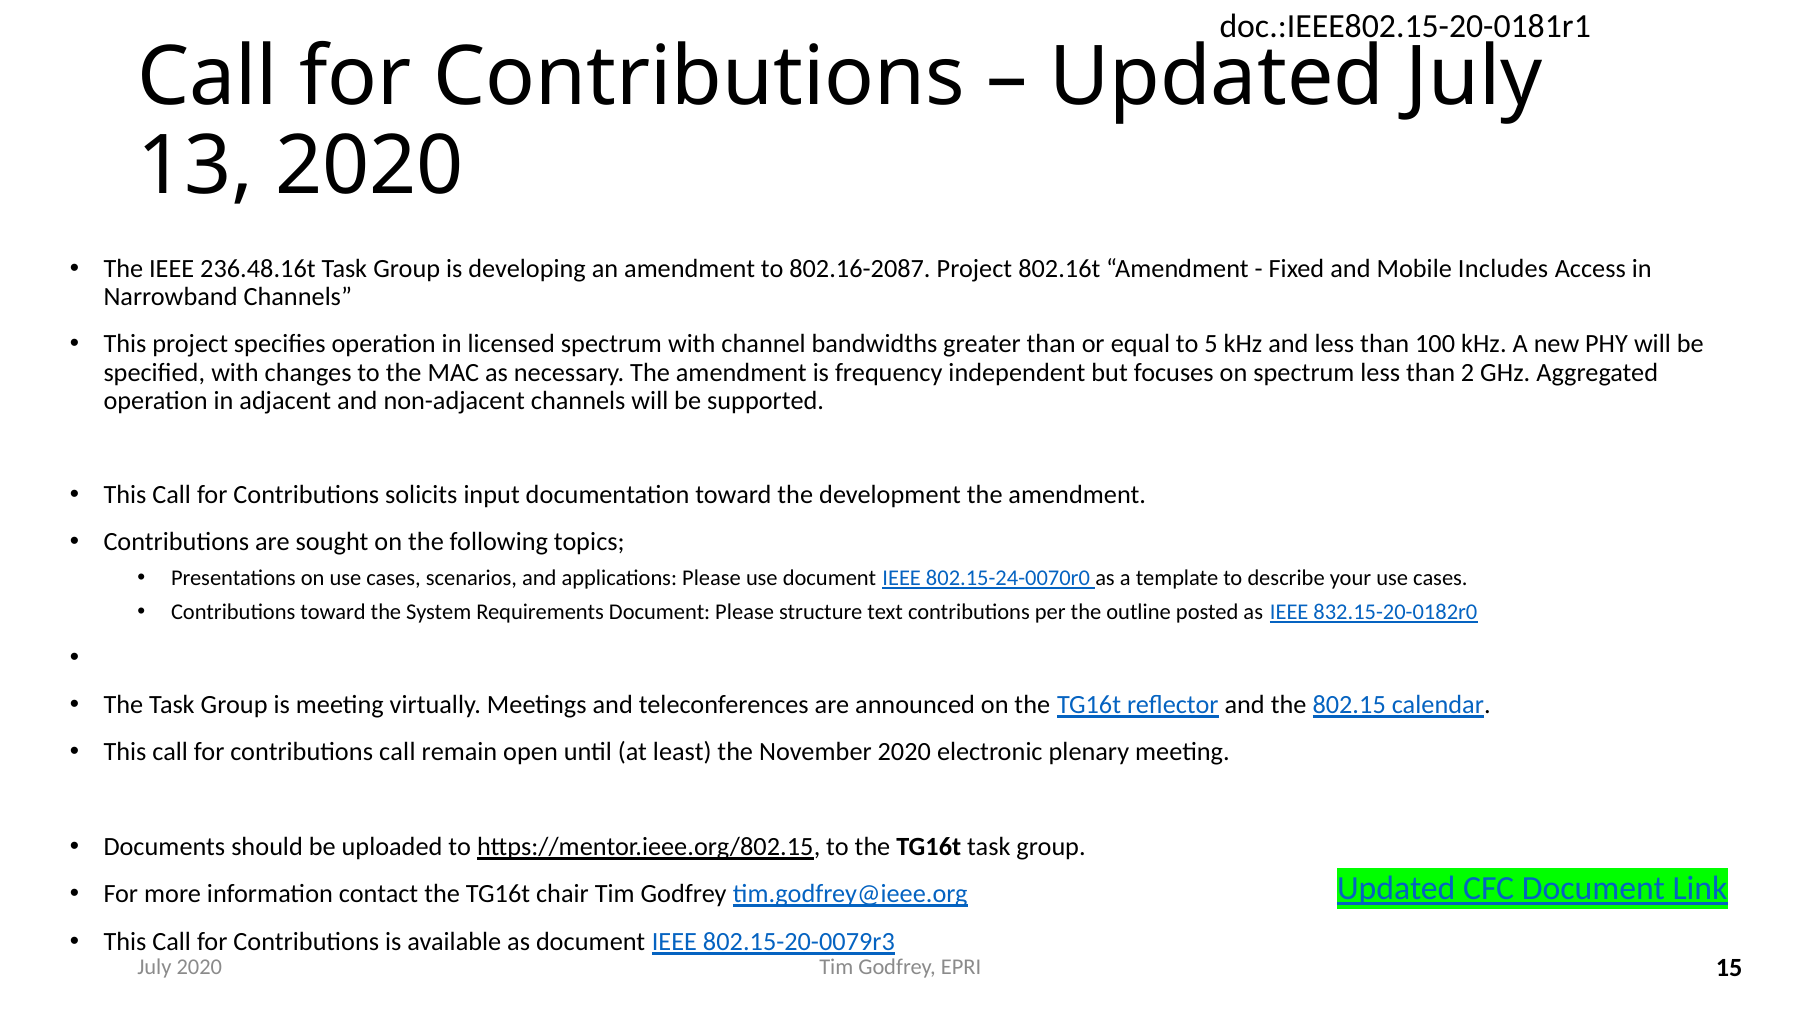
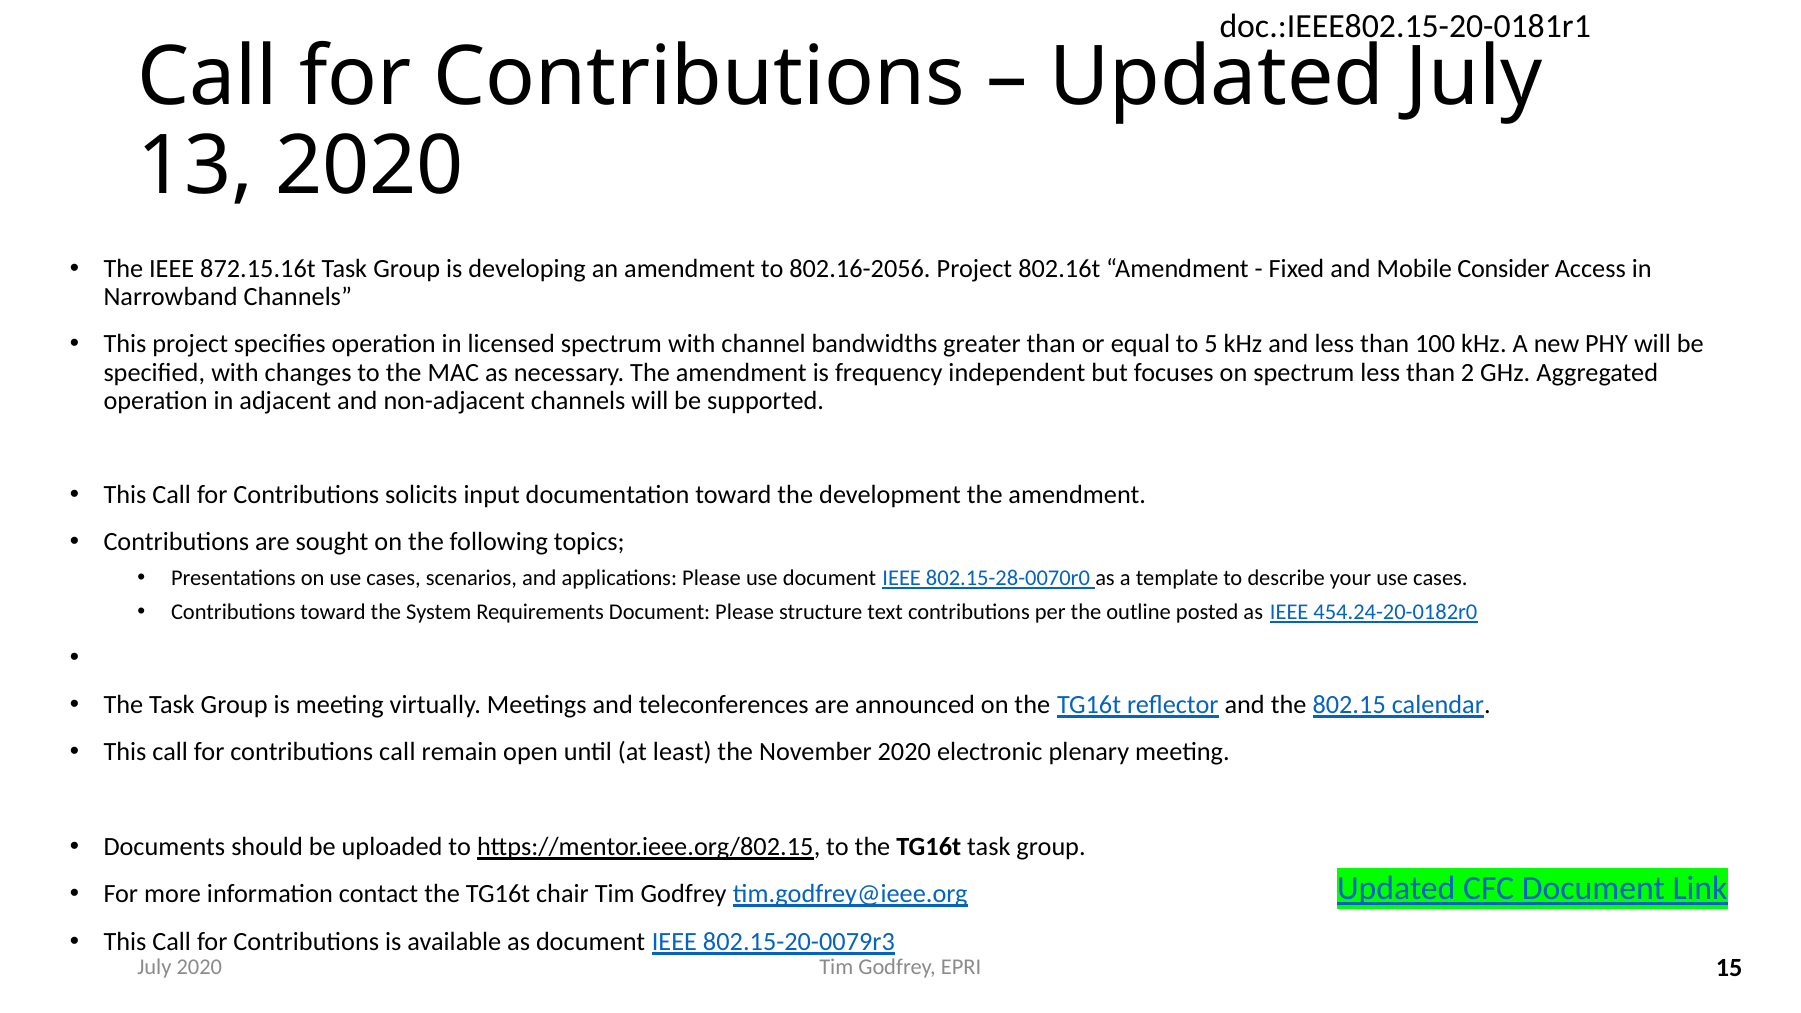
236.48.16t: 236.48.16t -> 872.15.16t (258, 268)
802.16-2087: 802.16-2087 -> 802.16-2056 (860, 268)
Includes: Includes -> Consider (1503, 268)
802.15-24-0070r0: 802.15-24-0070r0 -> 802.15-28-0070r0 (1008, 578)
832.15-20-0182r0: 832.15-20-0182r0 -> 454.24-20-0182r0 (1395, 612)
